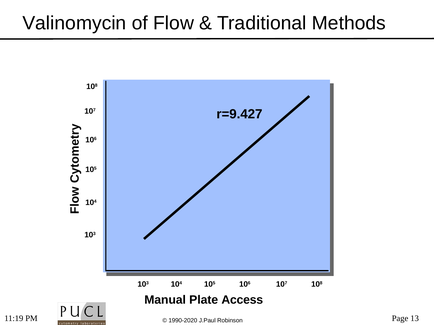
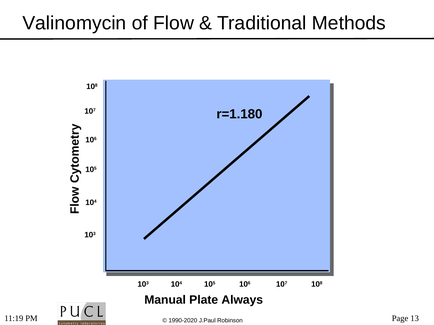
r=9.427: r=9.427 -> r=1.180 (239, 114)
Access: Access -> Always (242, 300)
